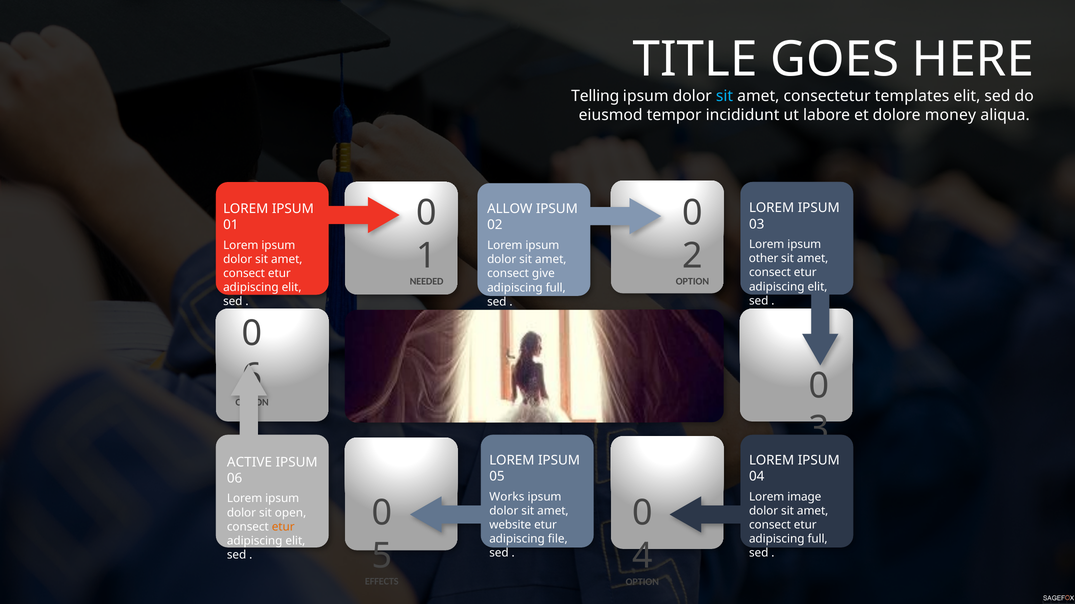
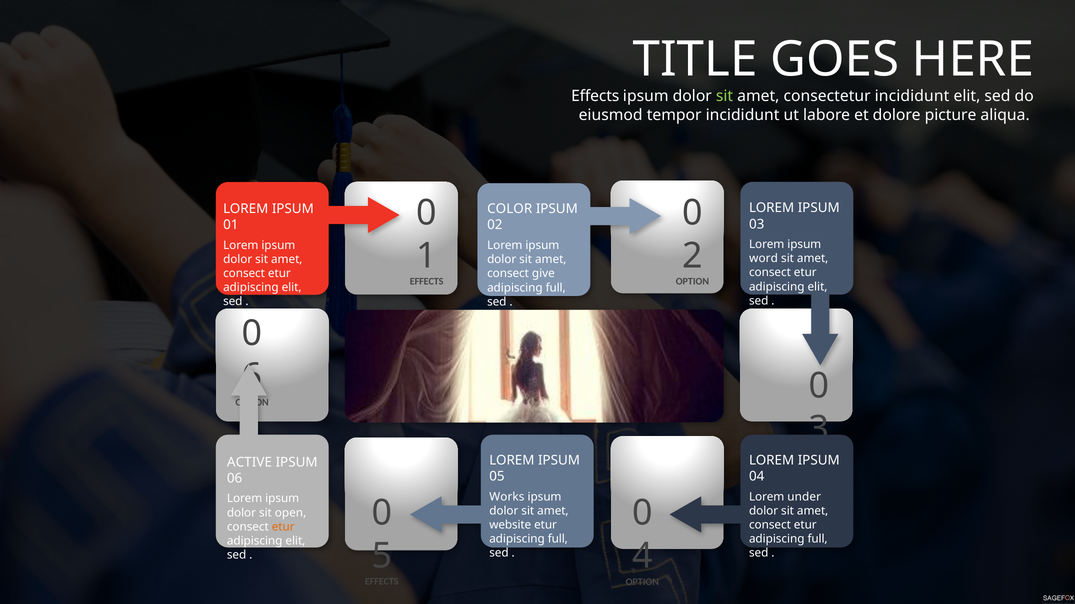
Telling: Telling -> Effects (595, 96)
sit colour: light blue -> light green (724, 96)
consectetur templates: templates -> incididunt (912, 96)
money: money -> picture (951, 115)
ALLOW: ALLOW -> COLOR (510, 209)
other: other -> word (764, 259)
NEEDED: NEEDED -> EFFECTS (427, 282)
image: image -> under (804, 497)
file: file -> full (558, 540)
